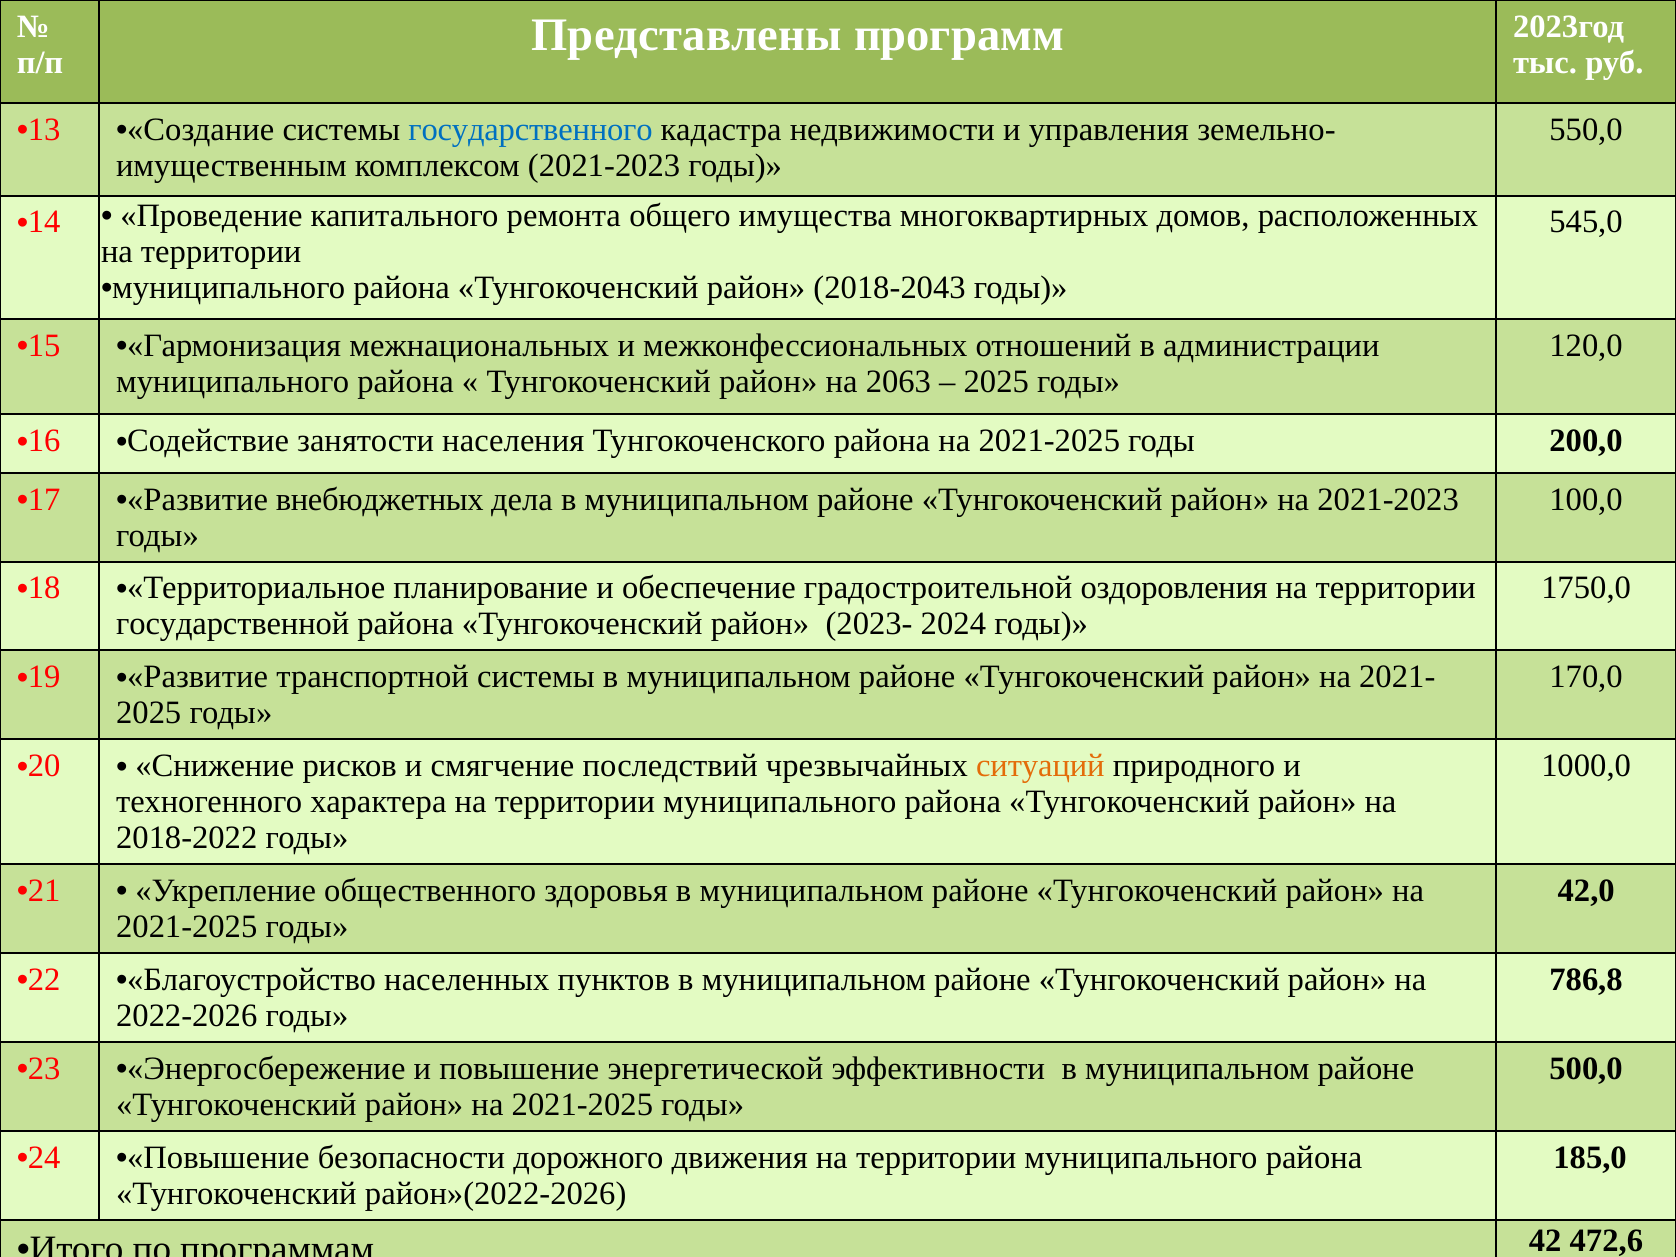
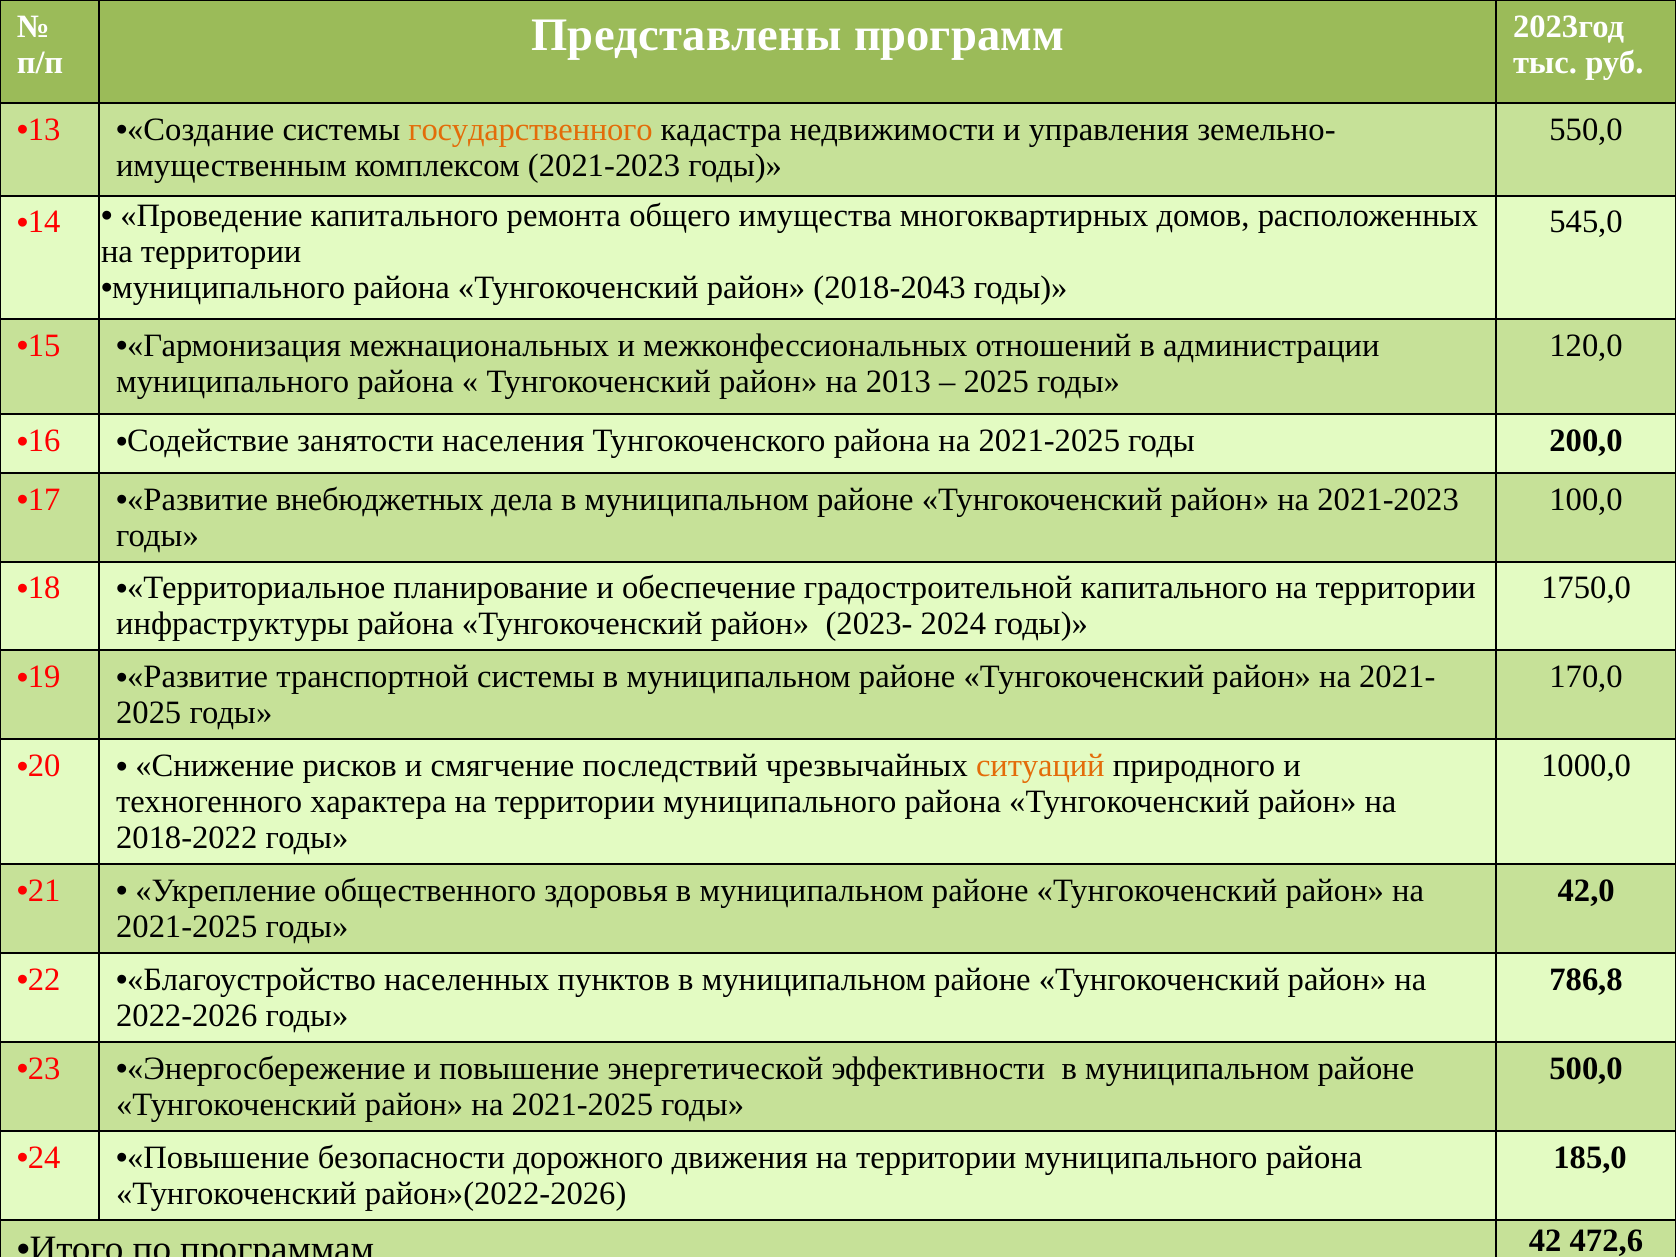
государственного colour: blue -> orange (531, 129)
2063: 2063 -> 2013 (898, 382)
градостроительной оздоровления: оздоровления -> капитального (1174, 588)
государственной: государственной -> инфраструктуры (233, 624)
